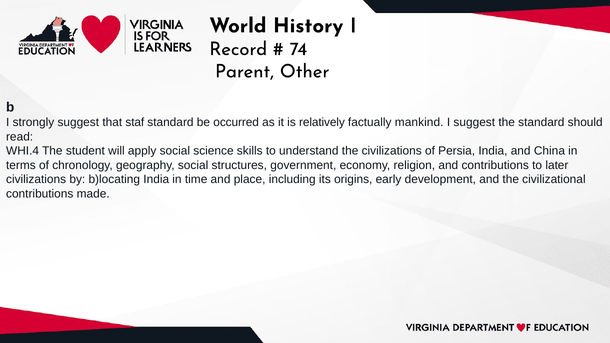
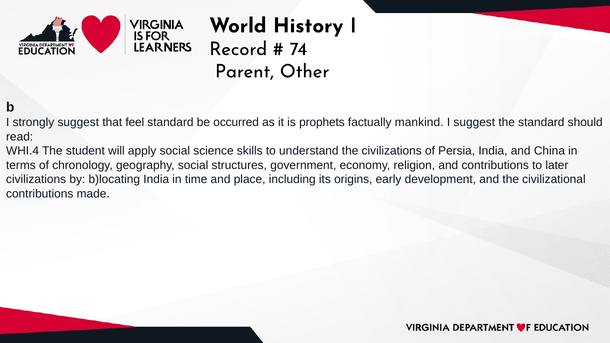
staf: staf -> feel (135, 123)
relatively: relatively -> prophets (322, 123)
